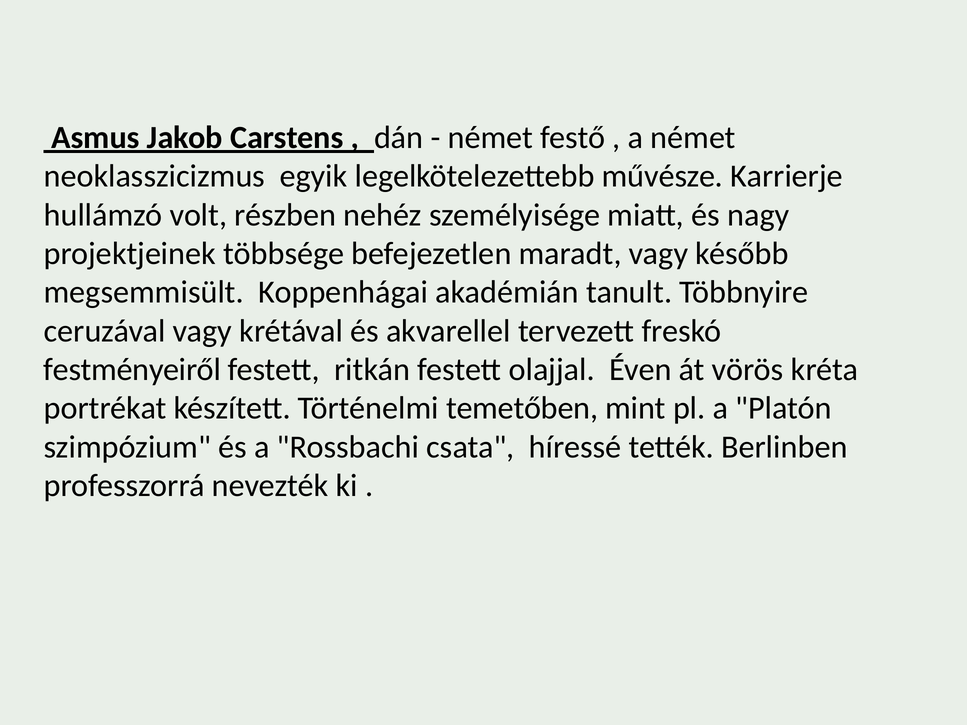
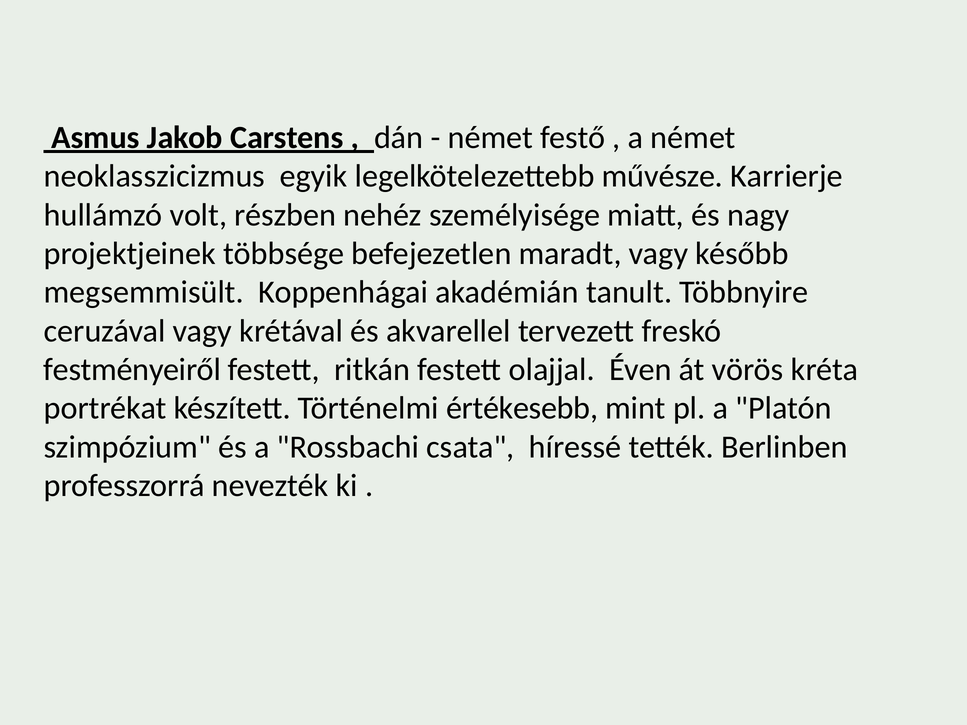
temetőben: temetőben -> értékesebb (522, 408)
